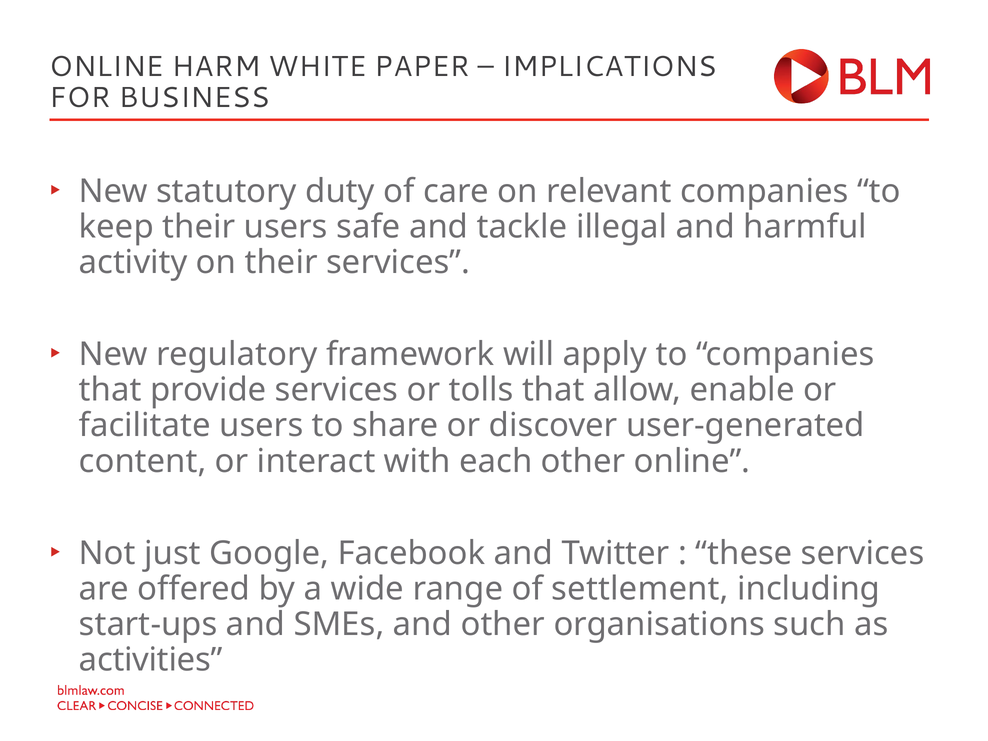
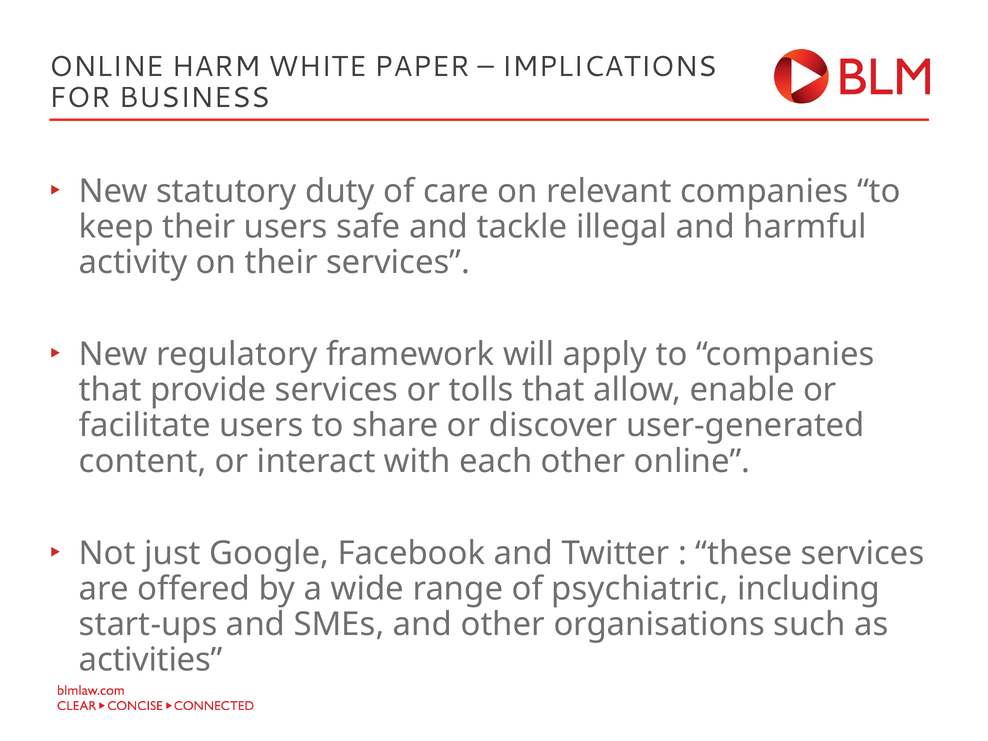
settlement: settlement -> psychiatric (640, 589)
